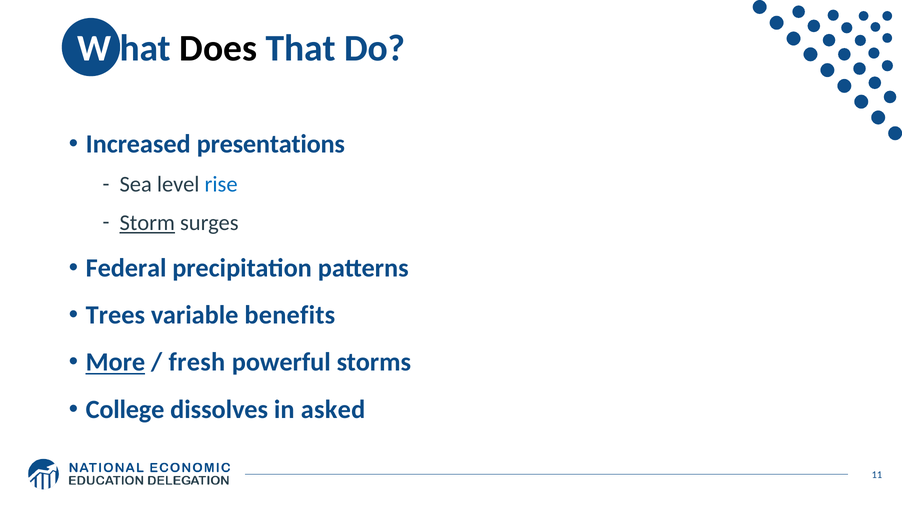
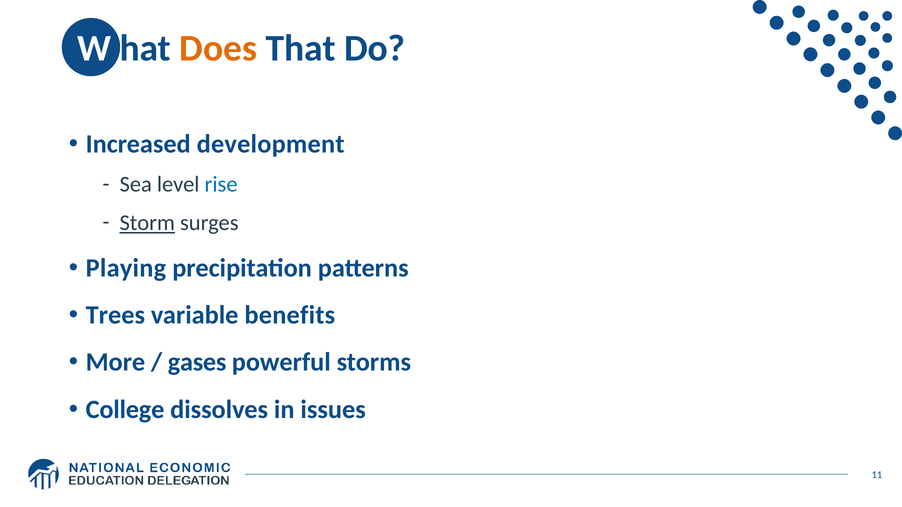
Does colour: black -> orange (218, 48)
presentations: presentations -> development (271, 144)
Federal: Federal -> Playing (126, 268)
More underline: present -> none (115, 363)
fresh: fresh -> gases (197, 363)
asked: asked -> issues (333, 410)
